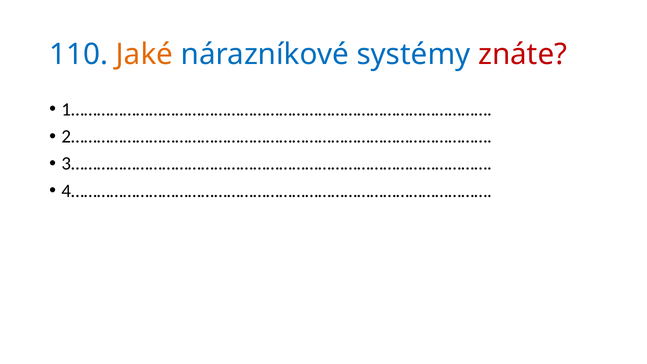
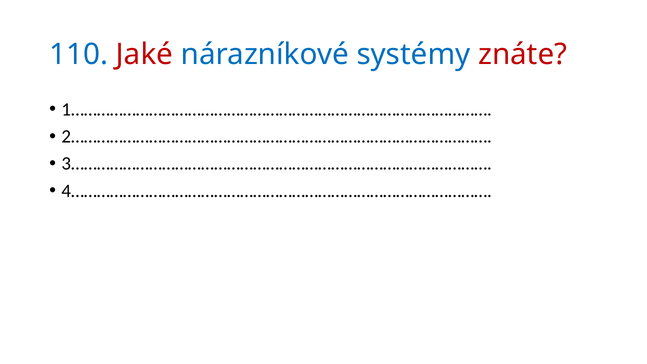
Jaké colour: orange -> red (144, 54)
